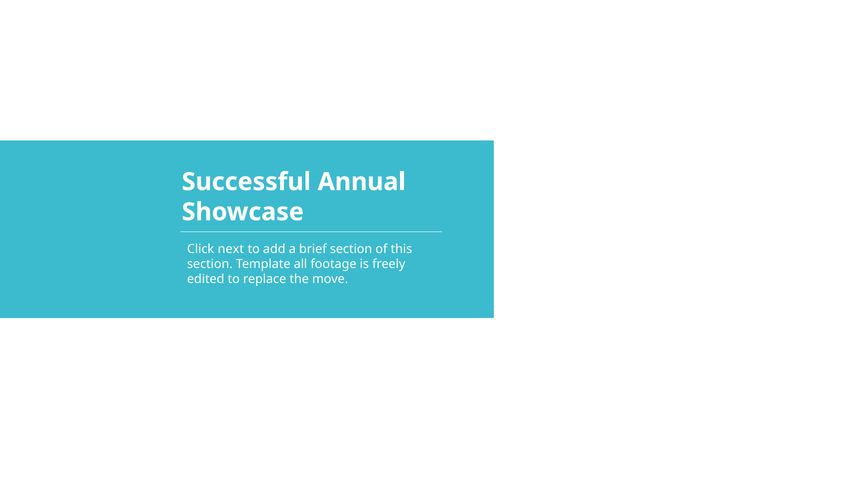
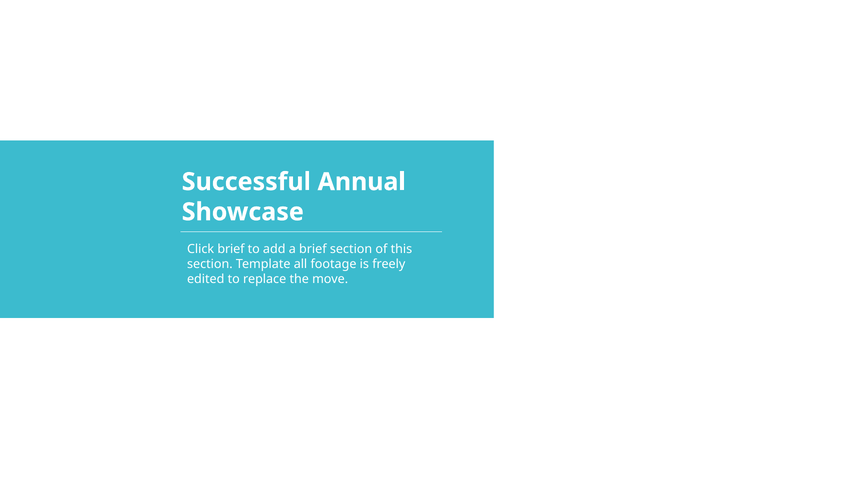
Click next: next -> brief (231, 249)
